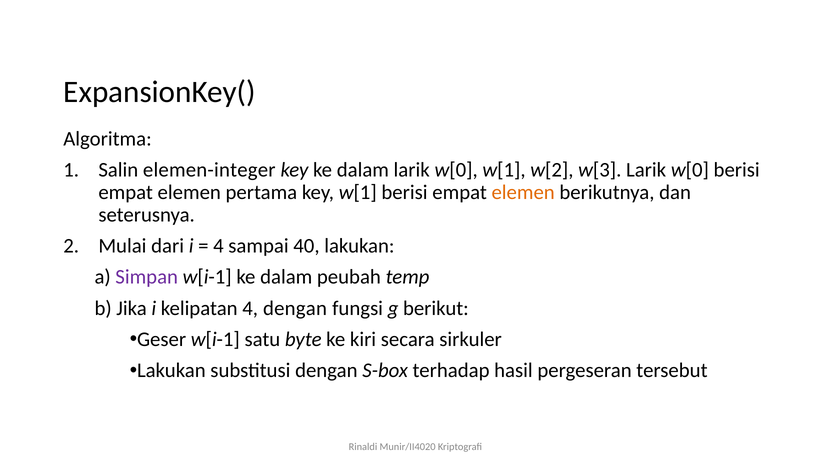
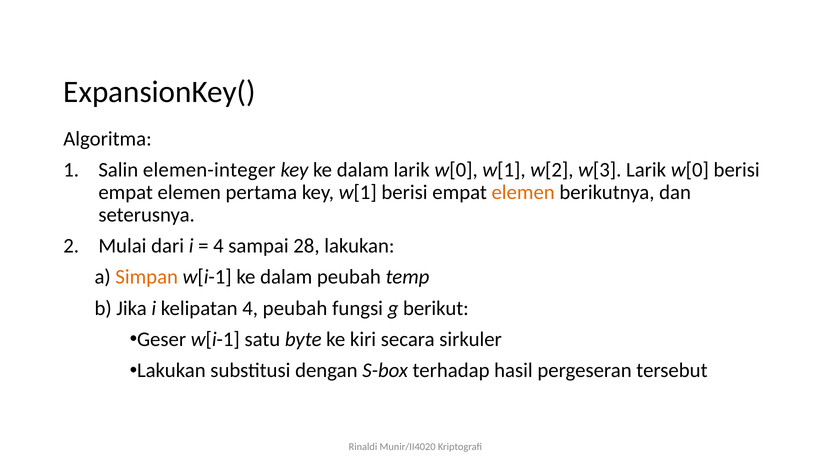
40: 40 -> 28 (306, 246)
Simpan colour: purple -> orange (147, 277)
4 dengan: dengan -> peubah (295, 308)
